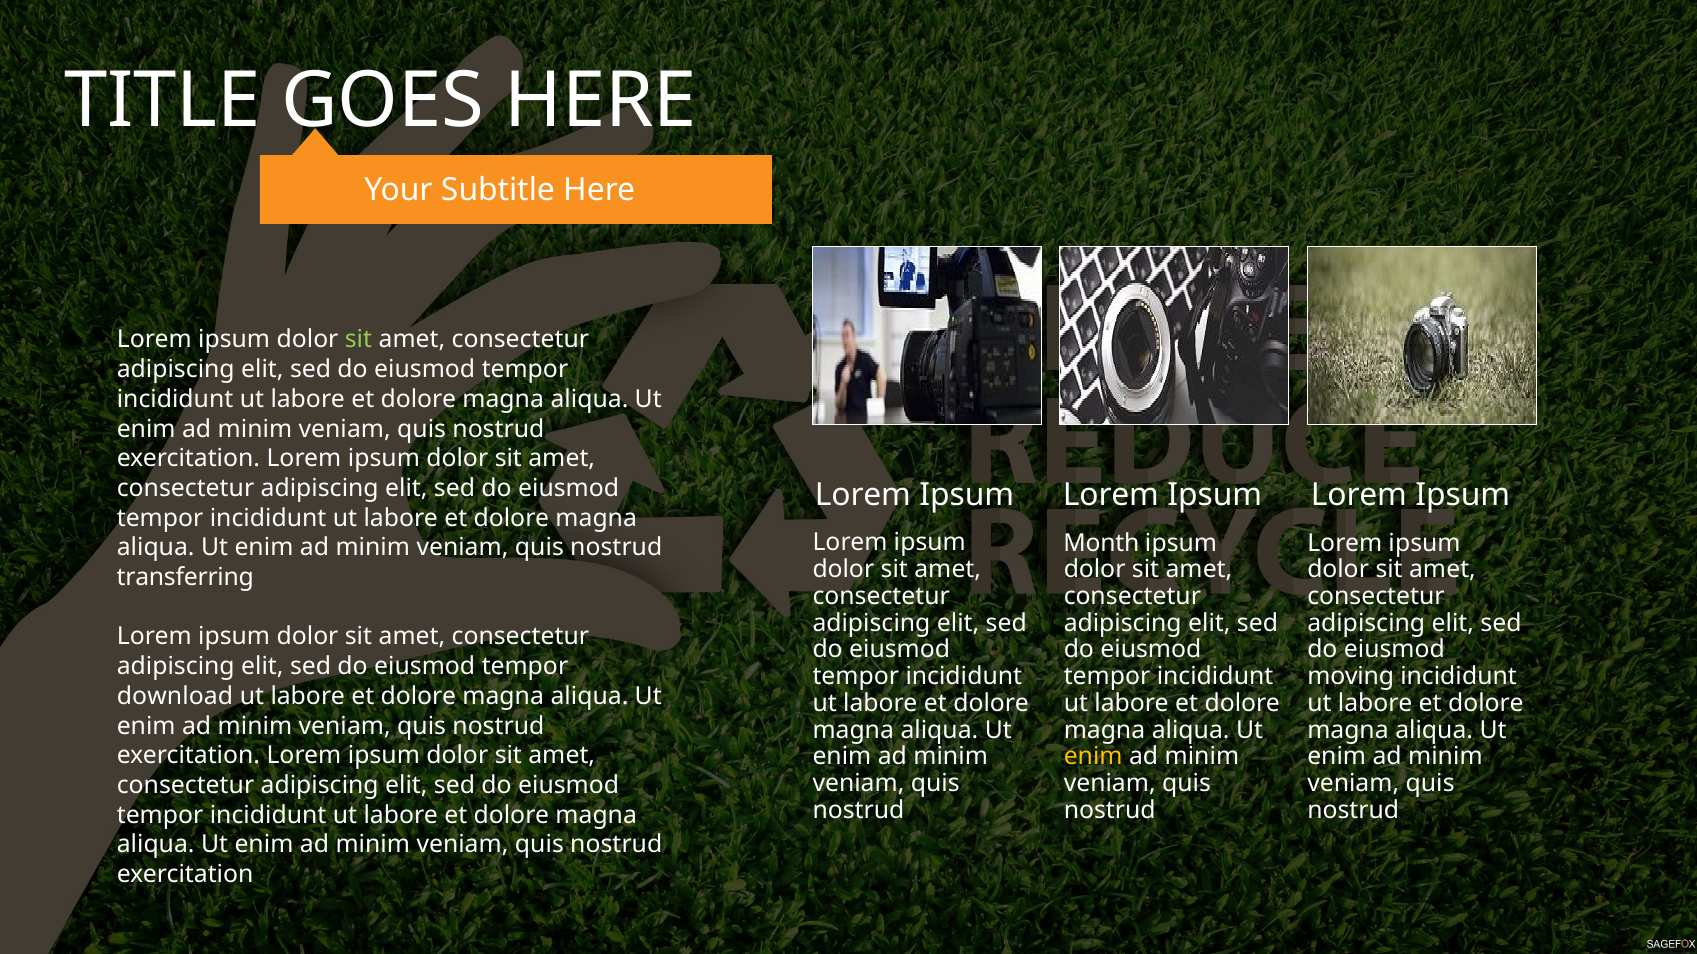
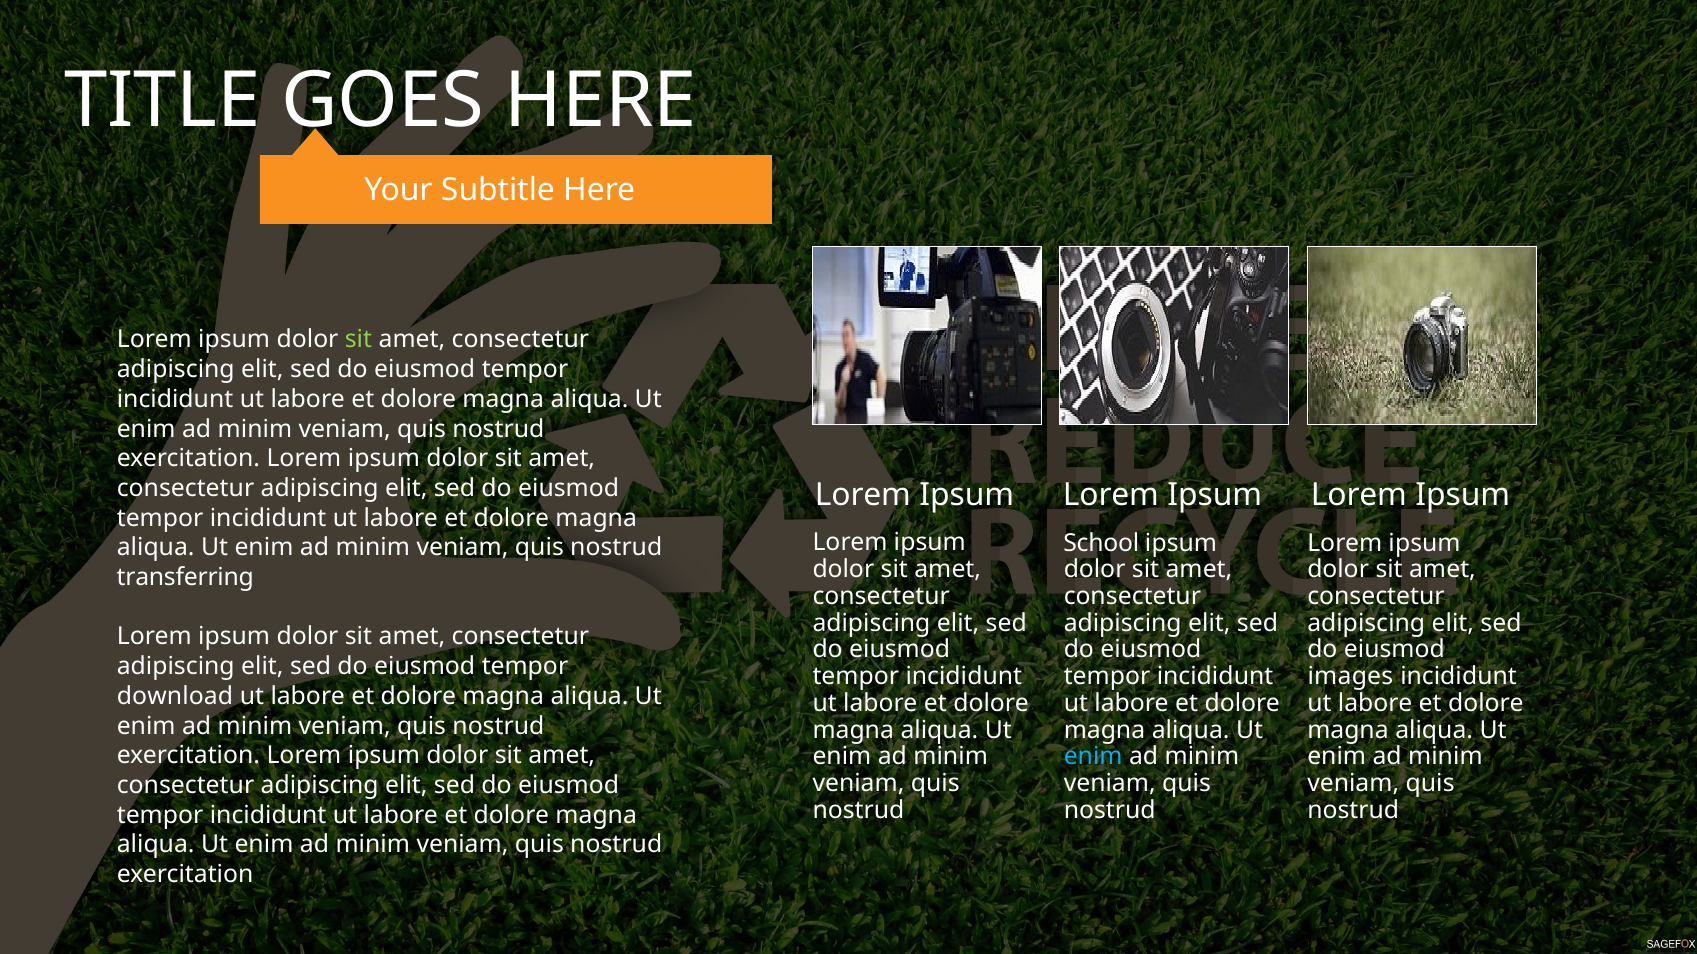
Month: Month -> School (1101, 543)
moving: moving -> images (1350, 677)
enim colour: yellow -> light blue (1093, 757)
